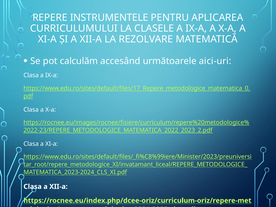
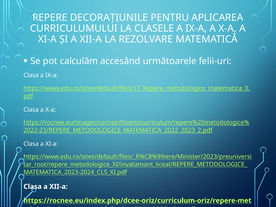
INSTRUMENTELE: INSTRUMENTELE -> DECORAȚIUNILE (109, 18)
aici-uri: aici-uri -> felii-uri (215, 61)
